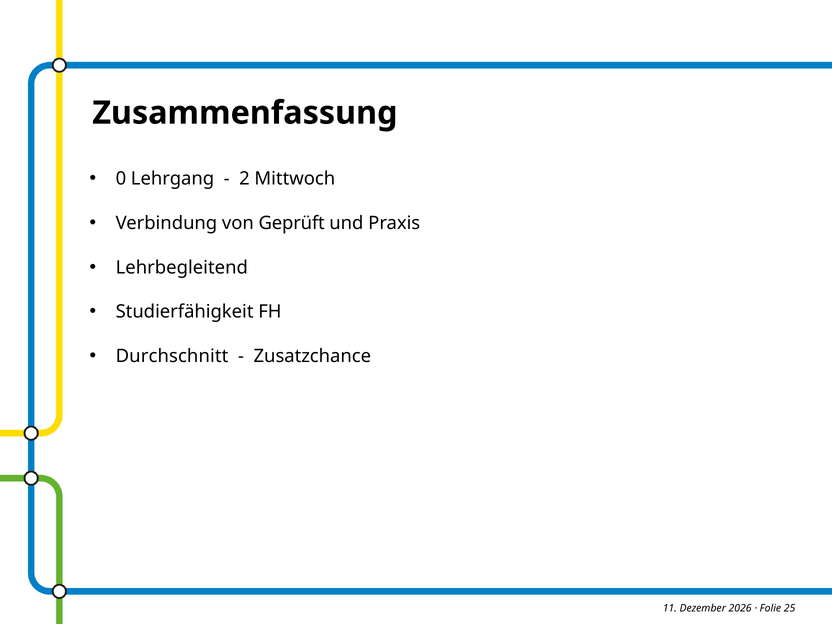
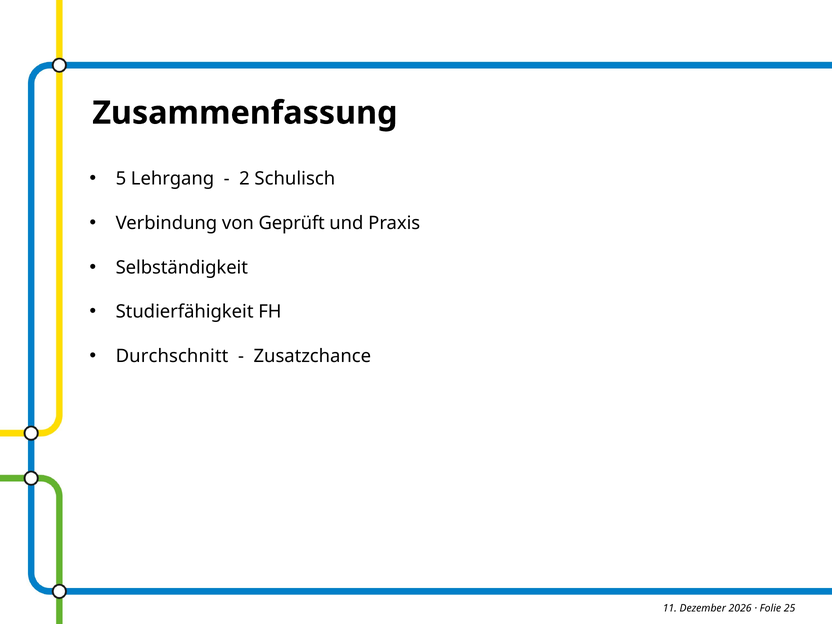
0: 0 -> 5 (121, 179)
Mittwoch: Mittwoch -> Schulisch (295, 179)
Lehrbegleitend: Lehrbegleitend -> Selbständigkeit (182, 268)
